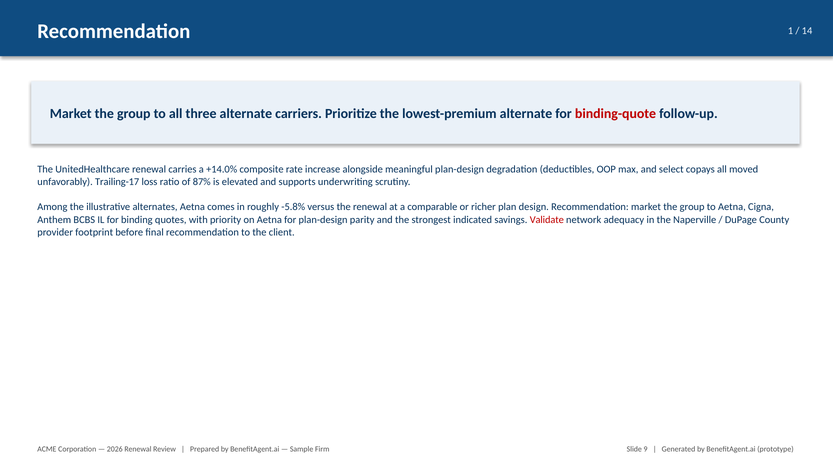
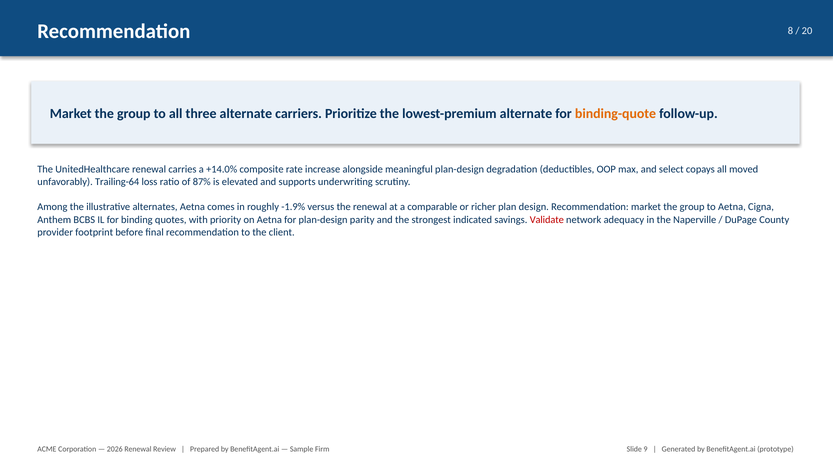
1: 1 -> 8 (790, 31)
14: 14 -> 20 (807, 31)
binding-quote colour: red -> orange (616, 113)
Trailing-17: Trailing-17 -> Trailing-64 (117, 182)
-5.8%: -5.8% -> -1.9% (293, 207)
